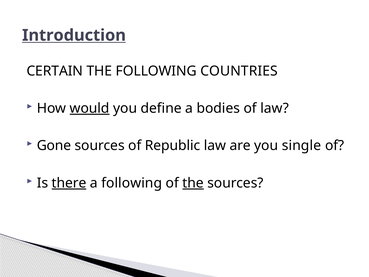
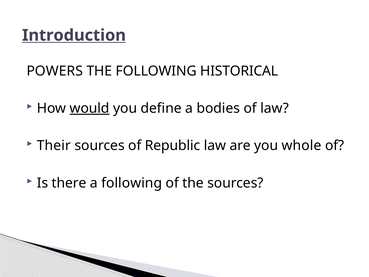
CERTAIN: CERTAIN -> POWERS (55, 71)
COUNTRIES: COUNTRIES -> HISTORICAL (239, 71)
Gone: Gone -> Their (54, 146)
single: single -> whole (302, 146)
there underline: present -> none (69, 183)
the underline: present -> none (193, 183)
